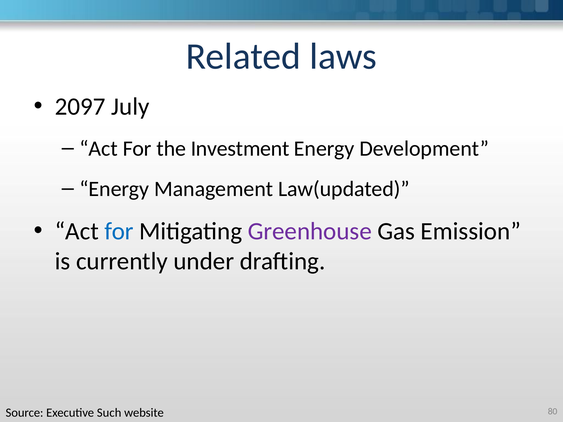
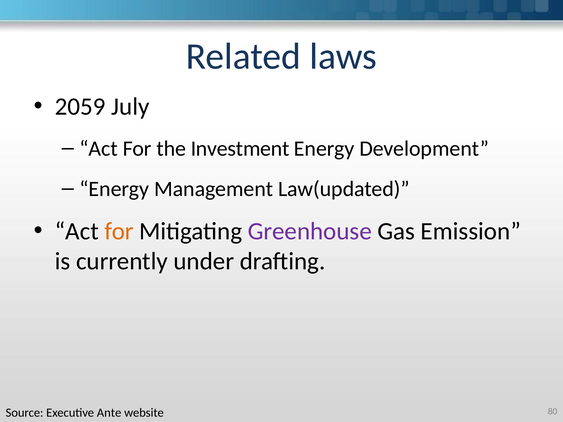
2097: 2097 -> 2059 (80, 107)
for colour: blue -> orange (119, 231)
Such: Such -> Ante (109, 413)
